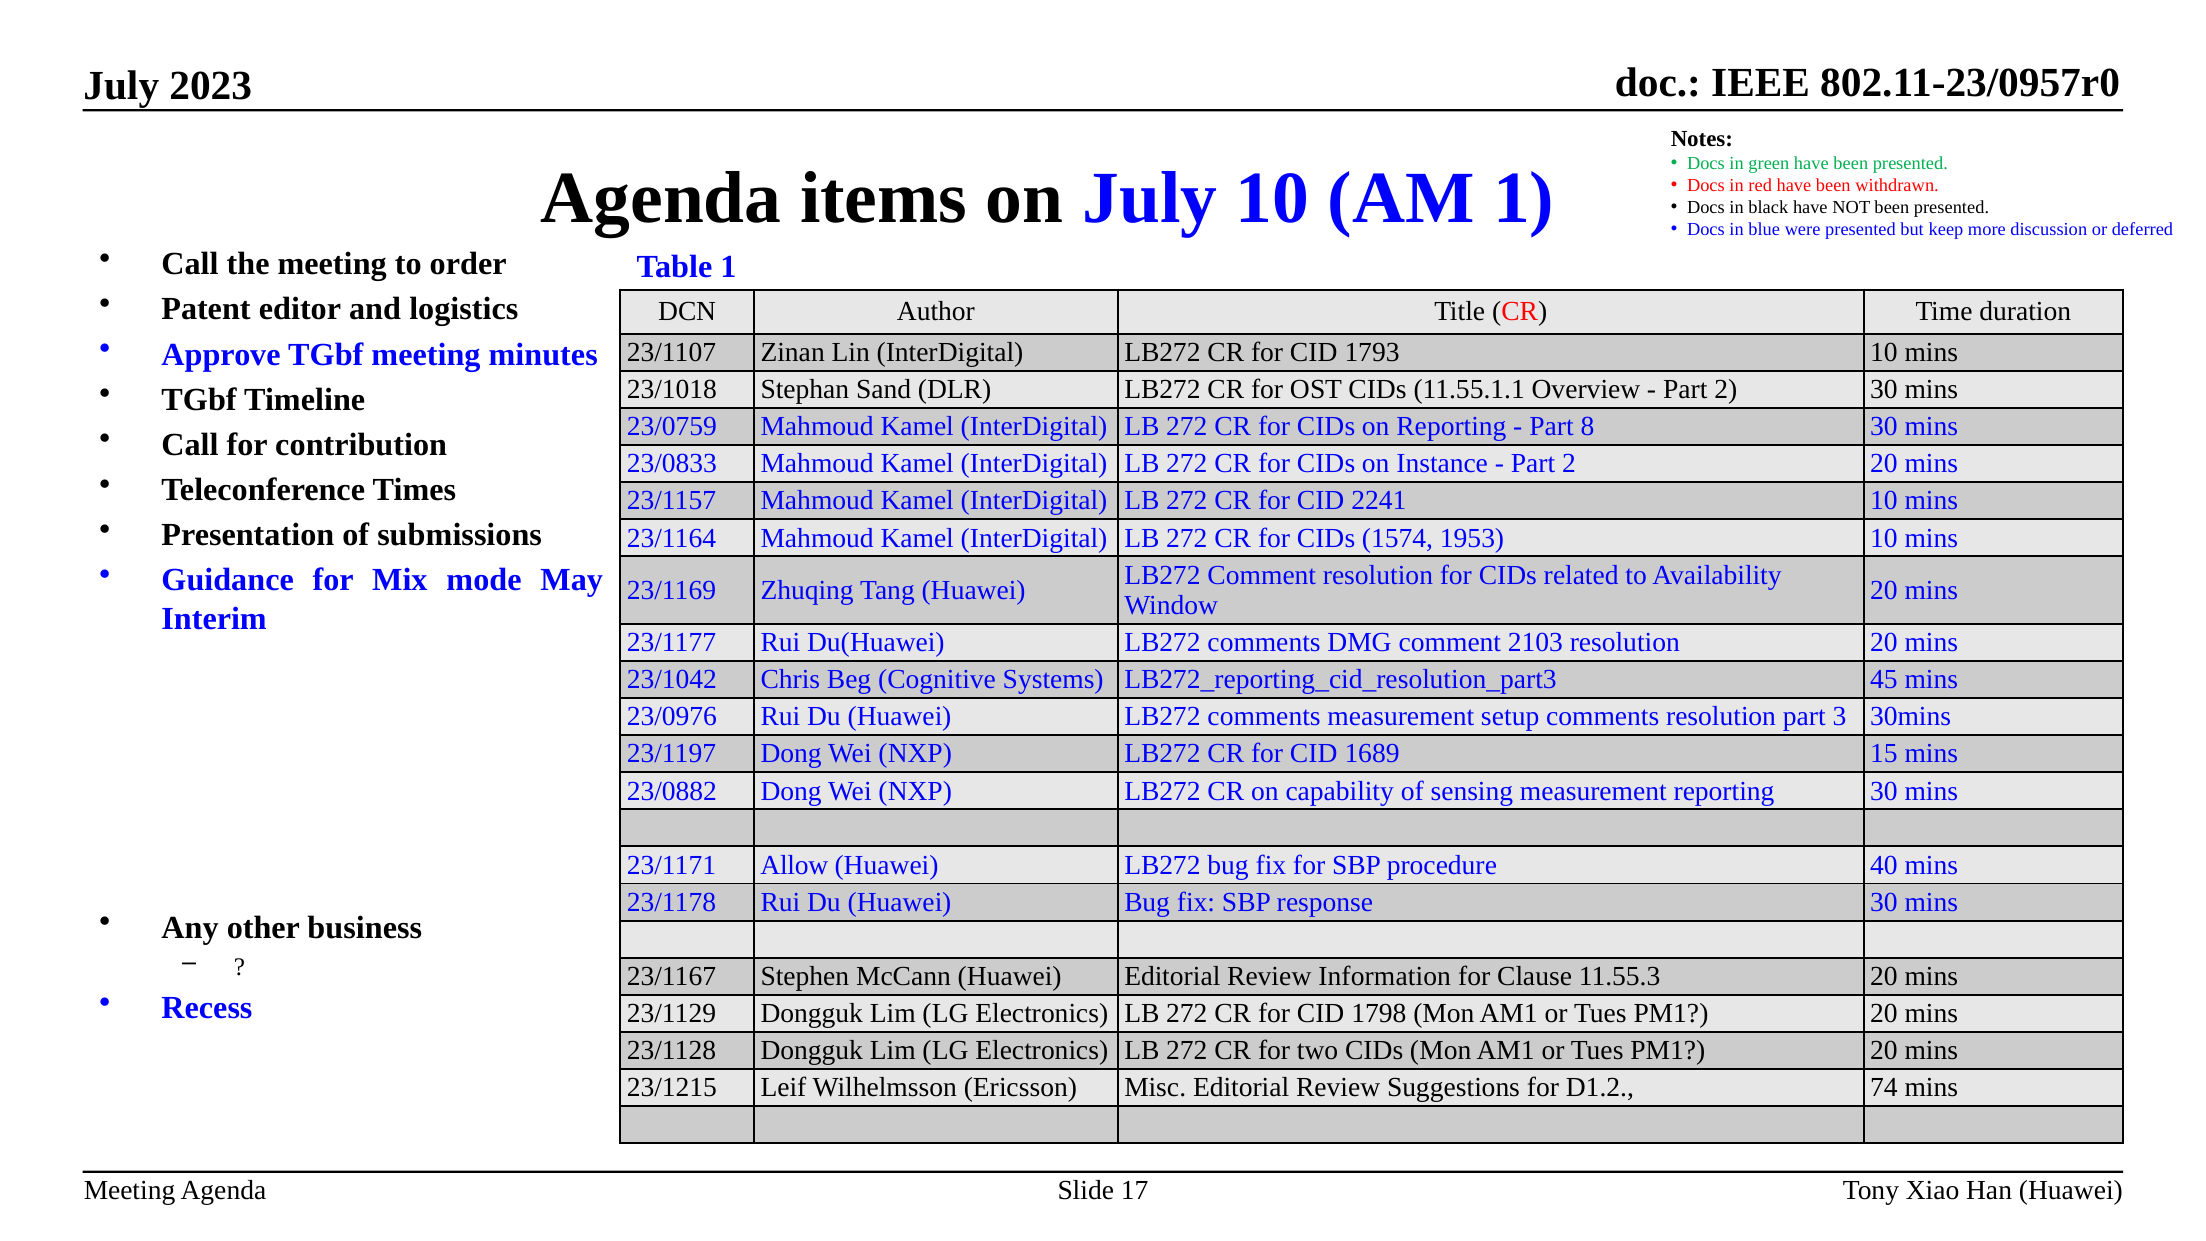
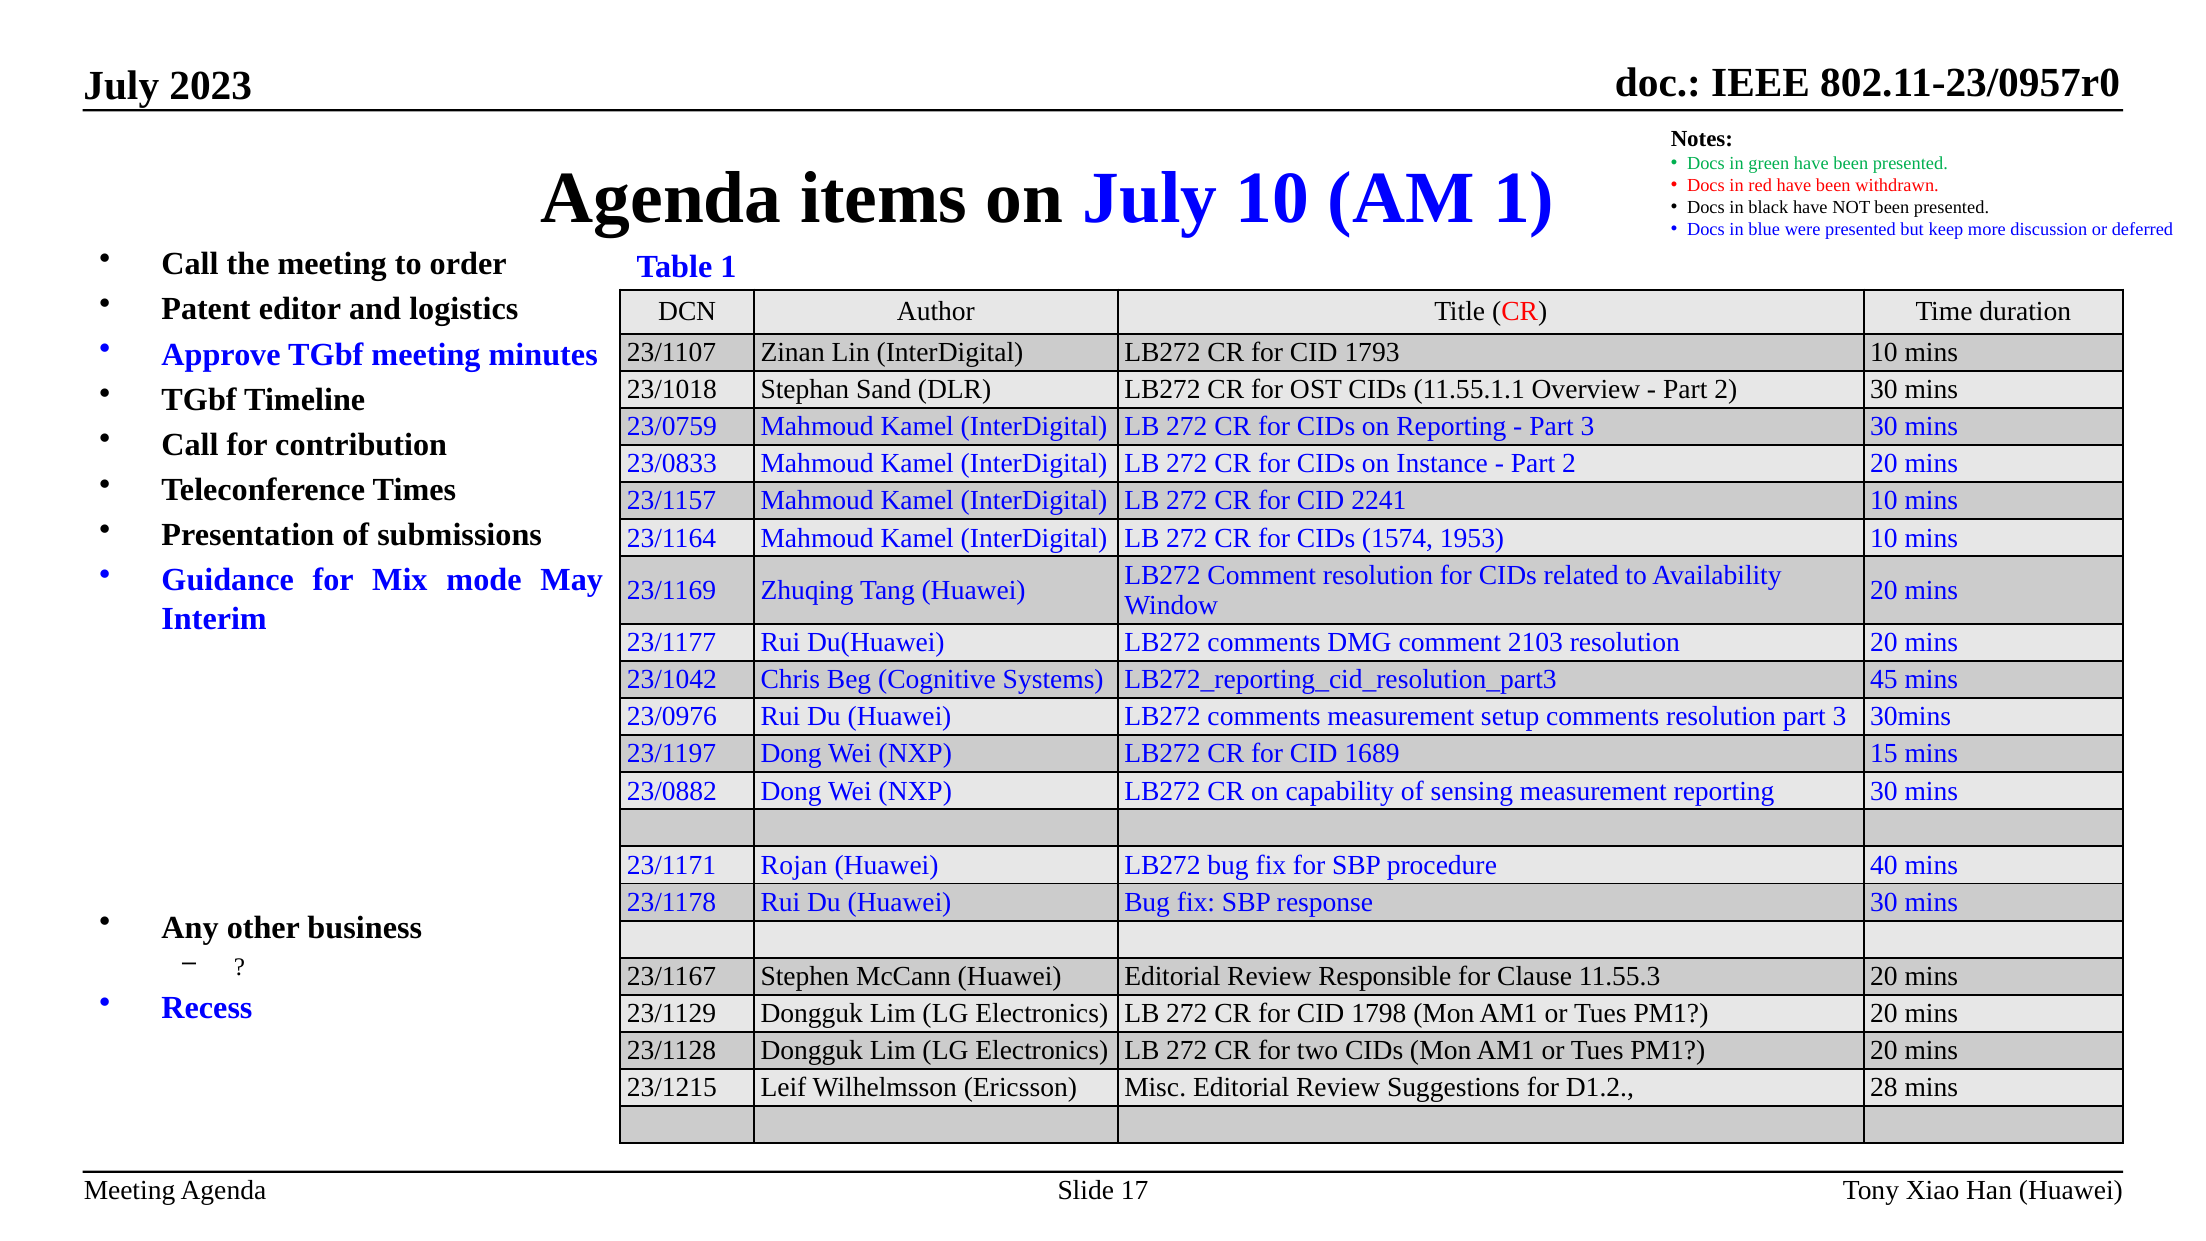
8: 8 -> 3 (1588, 427)
Allow: Allow -> Rojan (794, 865)
Information: Information -> Responsible (1385, 976)
74: 74 -> 28 (1884, 1087)
